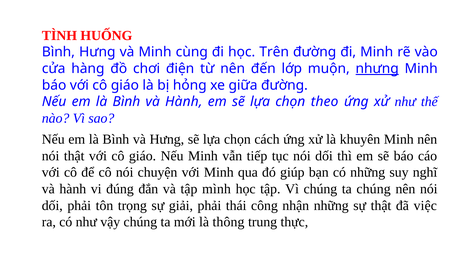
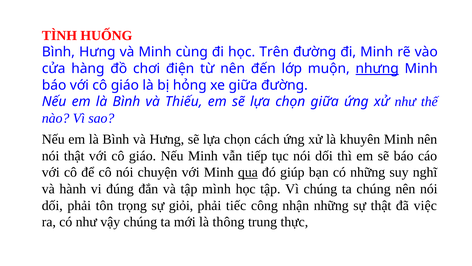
Bình và Hành: Hành -> Thiếu (184, 102)
chọn theo: theo -> giữa (325, 102)
qua underline: none -> present (248, 172)
giải: giải -> giỏi (181, 205)
thái: thái -> tiếc (236, 205)
